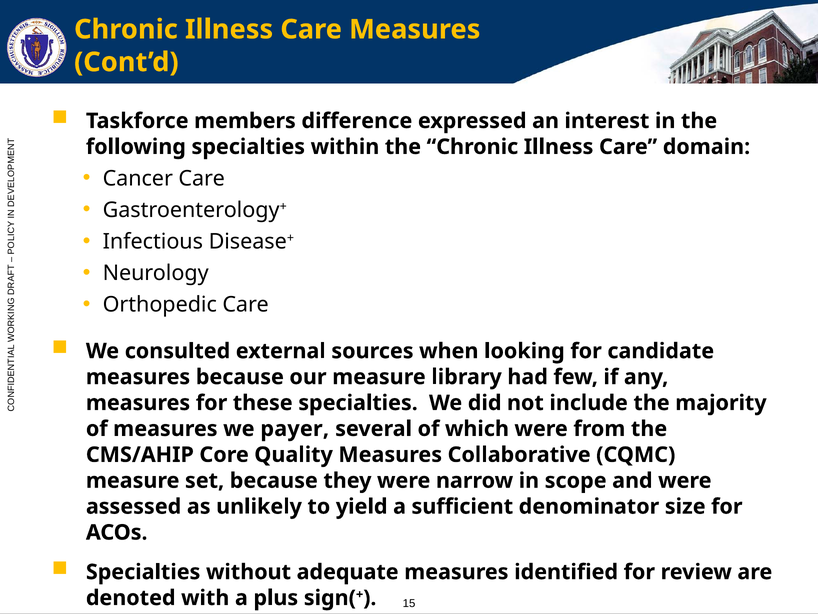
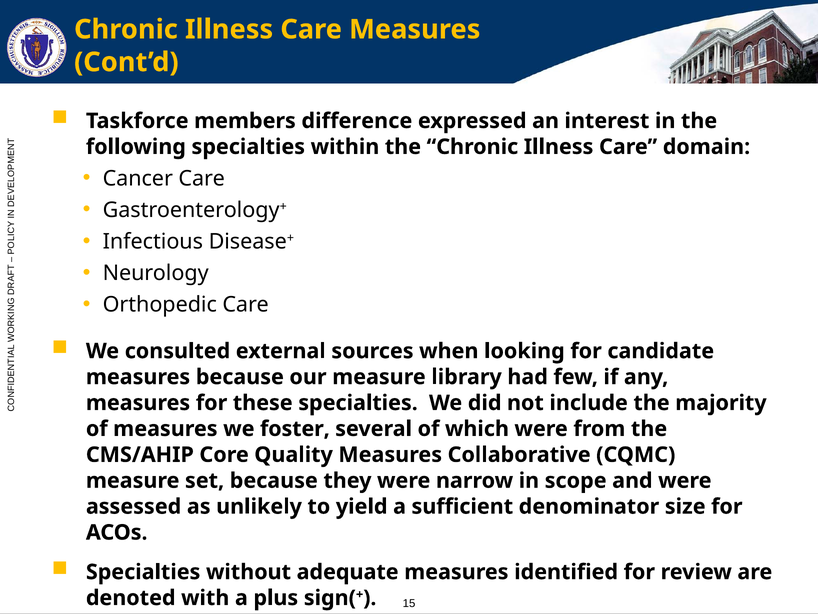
payer: payer -> foster (295, 429)
